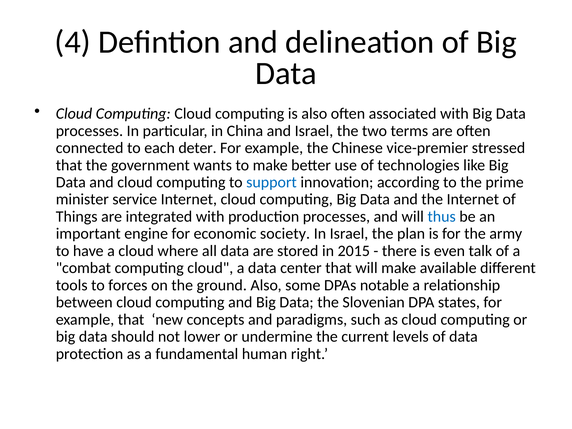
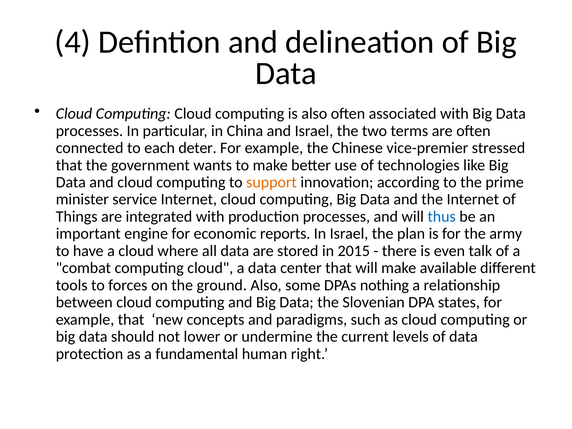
support colour: blue -> orange (272, 182)
society: society -> reports (285, 234)
notable: notable -> nothing (384, 285)
